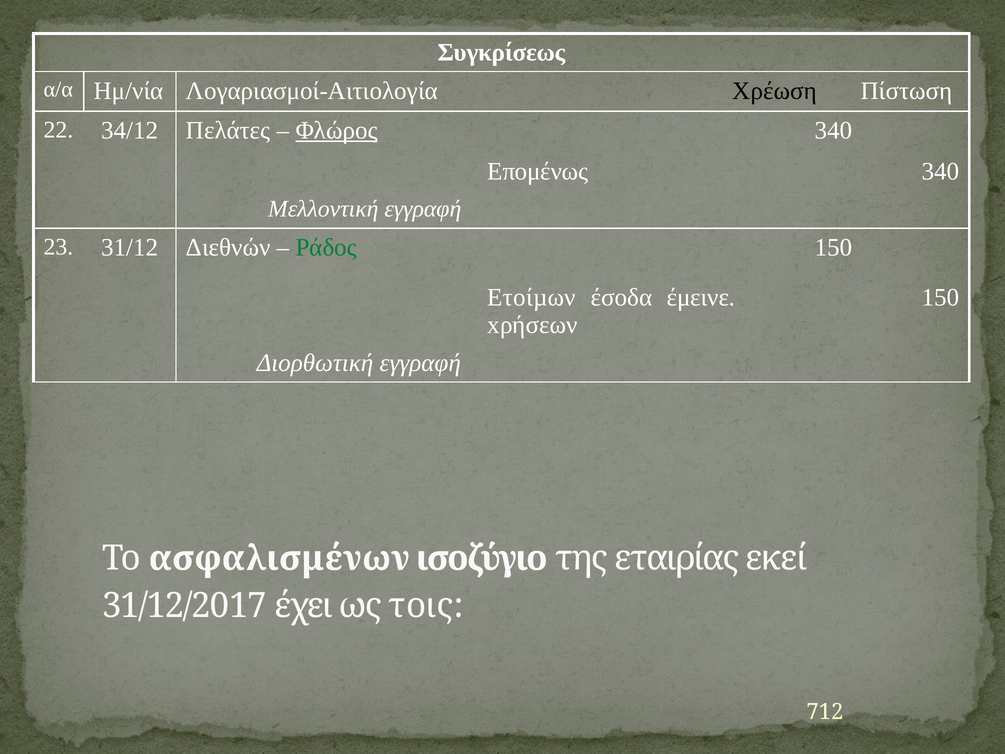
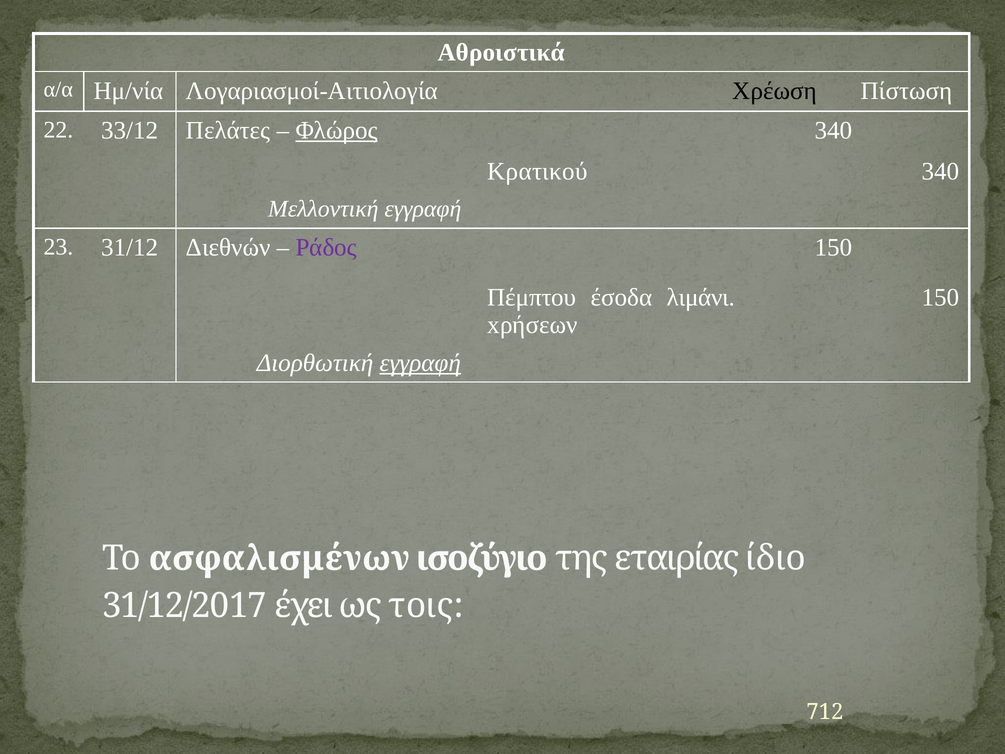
Συγκρίσεως: Συγκρίσεως -> Αθροιστικά (501, 53)
34/12: 34/12 -> 33/12 (130, 130)
Επομένως: Επομένως -> Κρατικού (538, 171)
Ράδος colour: green -> purple (326, 247)
Ετοίµων: Ετοίµων -> Πέμπτου (532, 297)
έμεινε: έμεινε -> λιμάνι (701, 297)
εγγραφή underline: none -> present (420, 363)
εκεί: εκεί -> ίδιο (776, 558)
